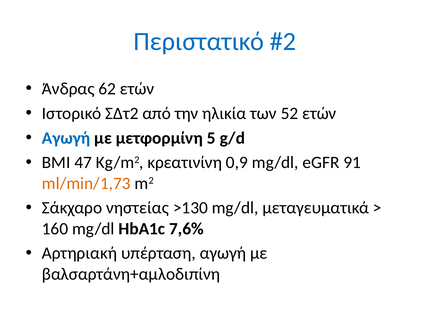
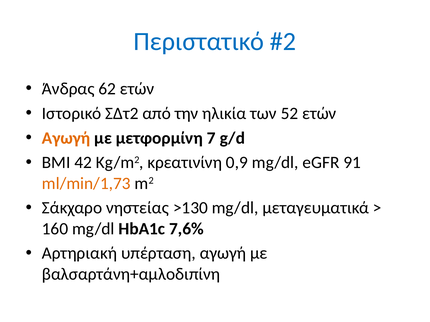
Αγωγή colour: blue -> orange (66, 138)
5: 5 -> 7 (211, 138)
47: 47 -> 42 (83, 163)
